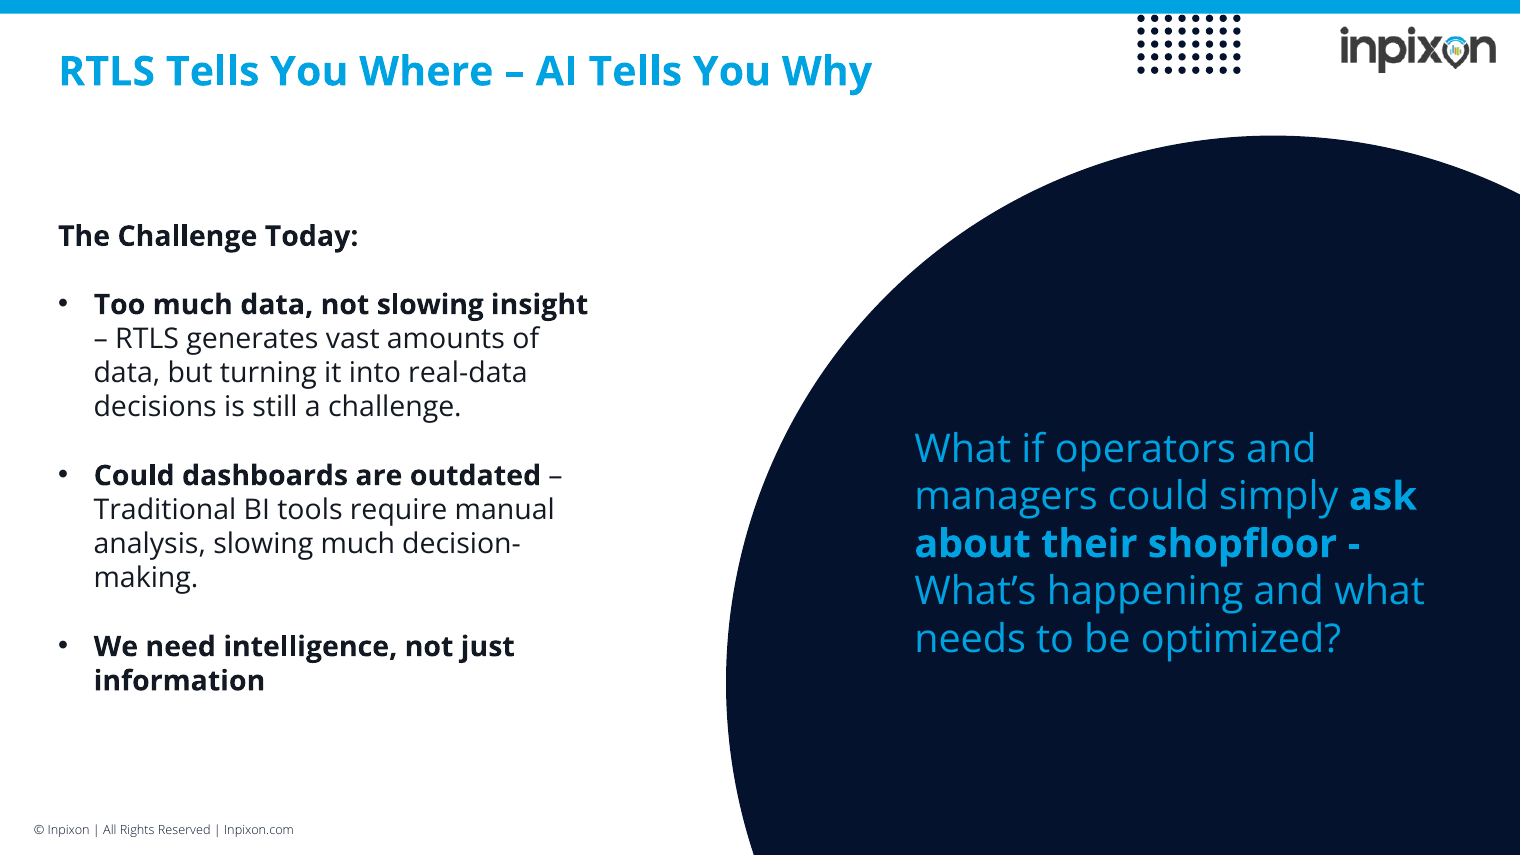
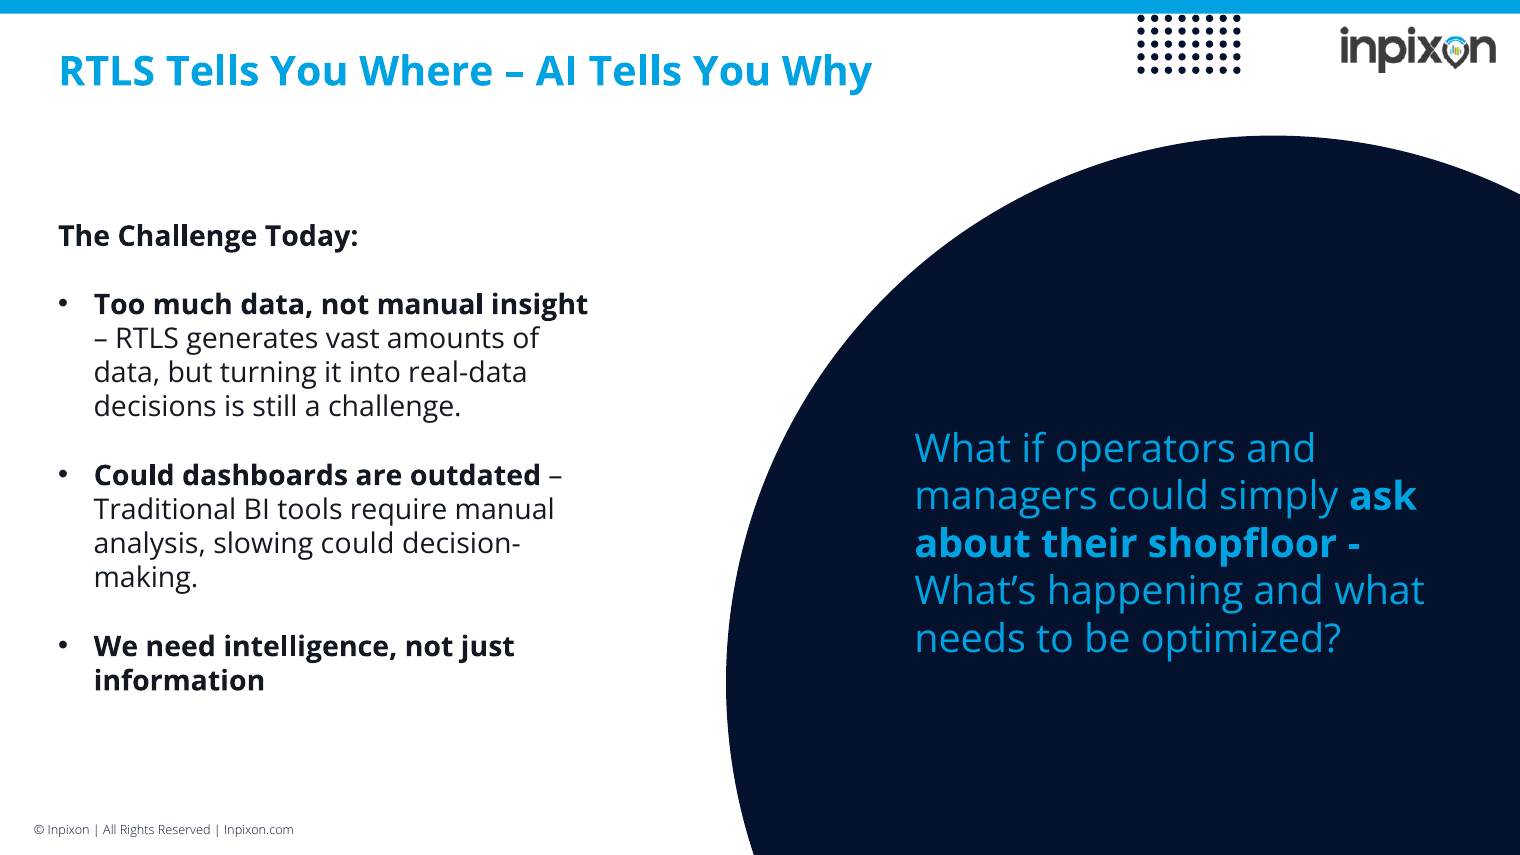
not slowing: slowing -> manual (430, 305)
slowing much: much -> could (358, 544)
